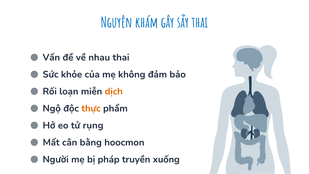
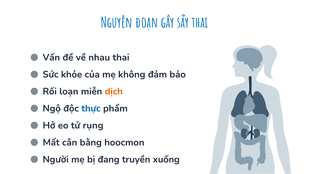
khám: khám -> đoạn (147, 23)
thực colour: orange -> blue (91, 108)
pháp: pháp -> đang (109, 159)
